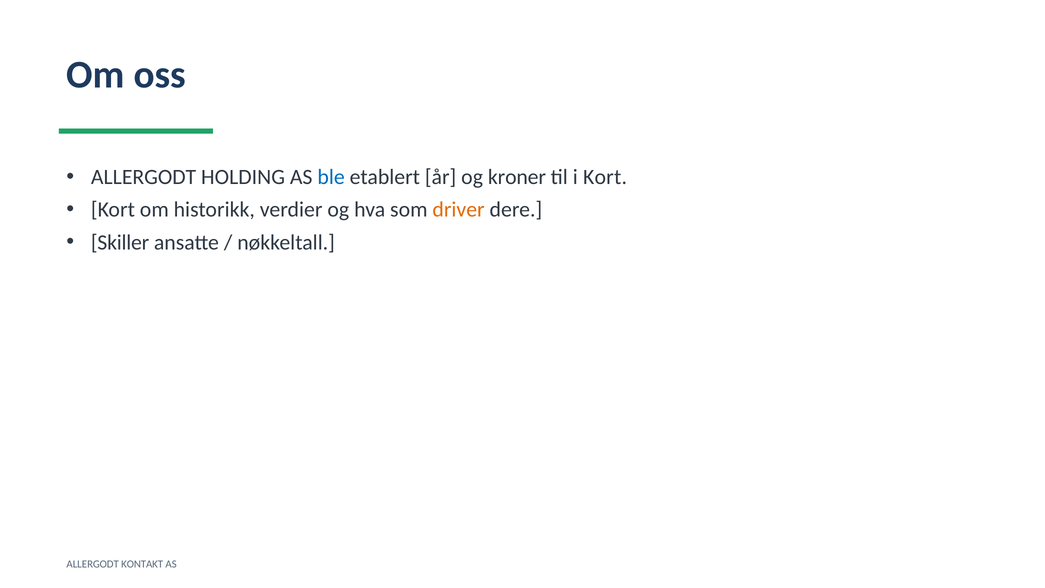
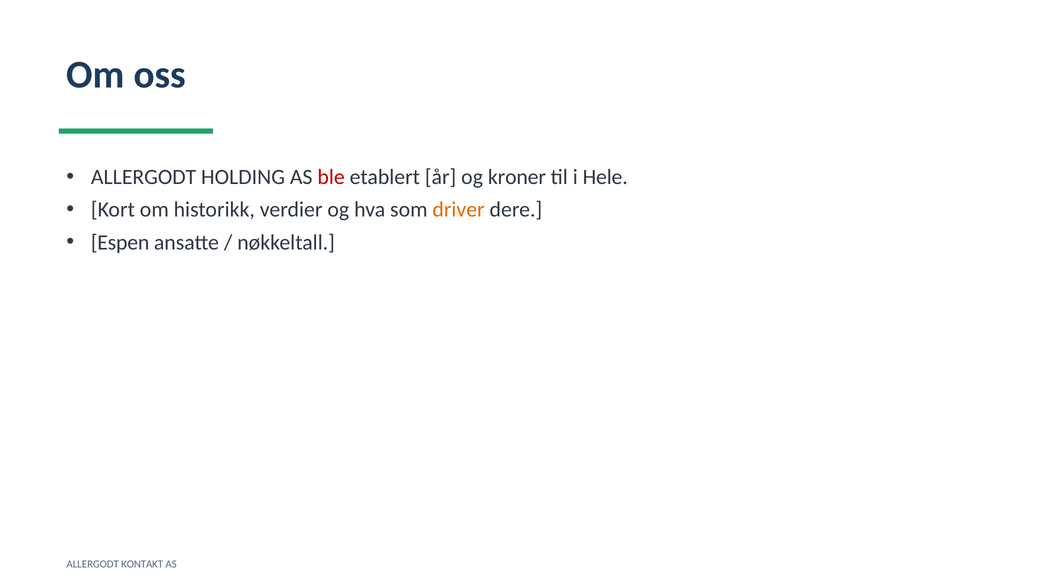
ble colour: blue -> red (331, 177)
i Kort: Kort -> Hele (605, 177)
Skiller: Skiller -> Espen (120, 242)
